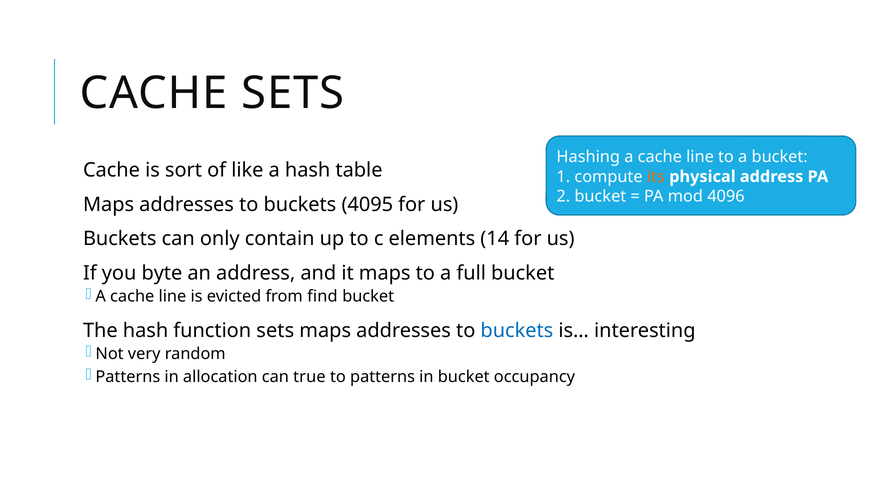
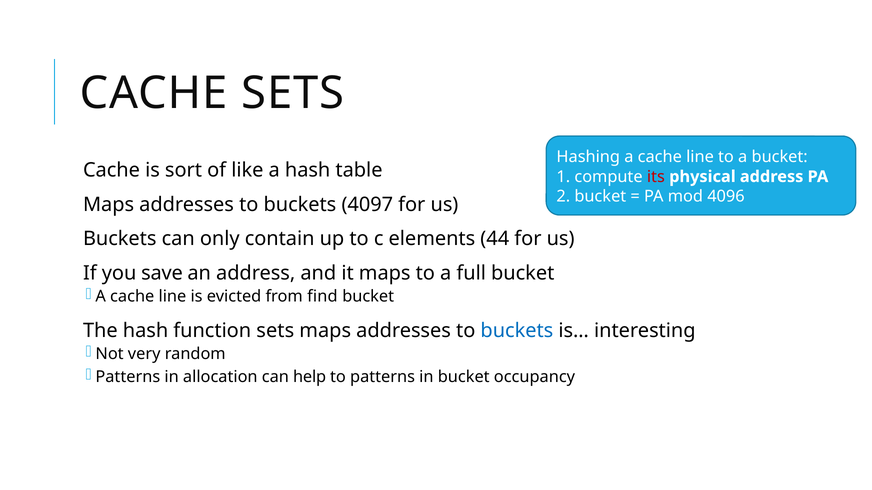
its colour: orange -> red (656, 177)
4095: 4095 -> 4097 (367, 205)
14: 14 -> 44 (495, 239)
byte: byte -> save (162, 273)
true: true -> help (310, 377)
